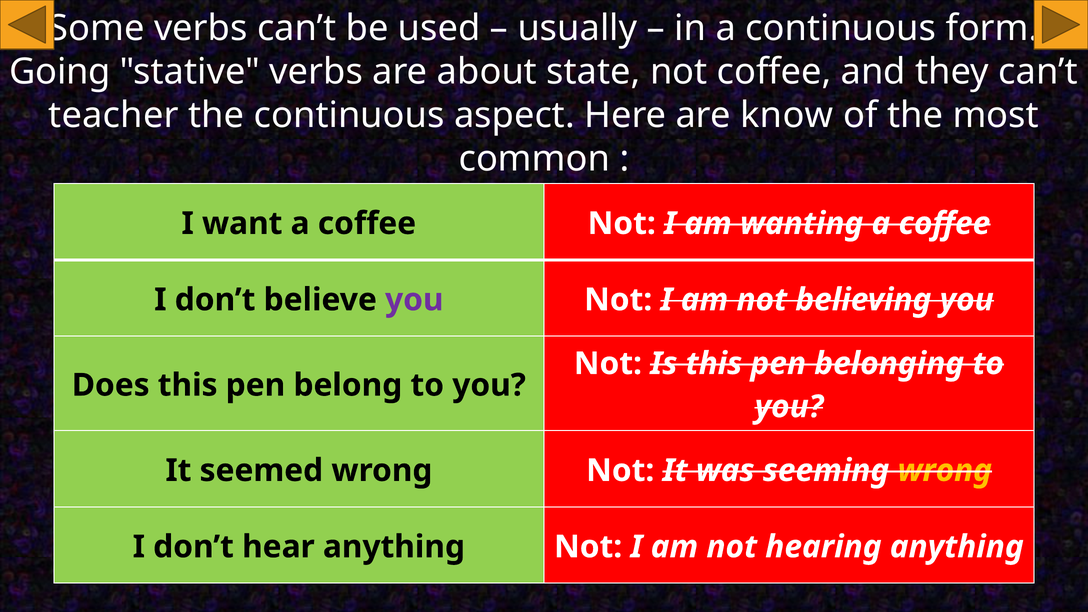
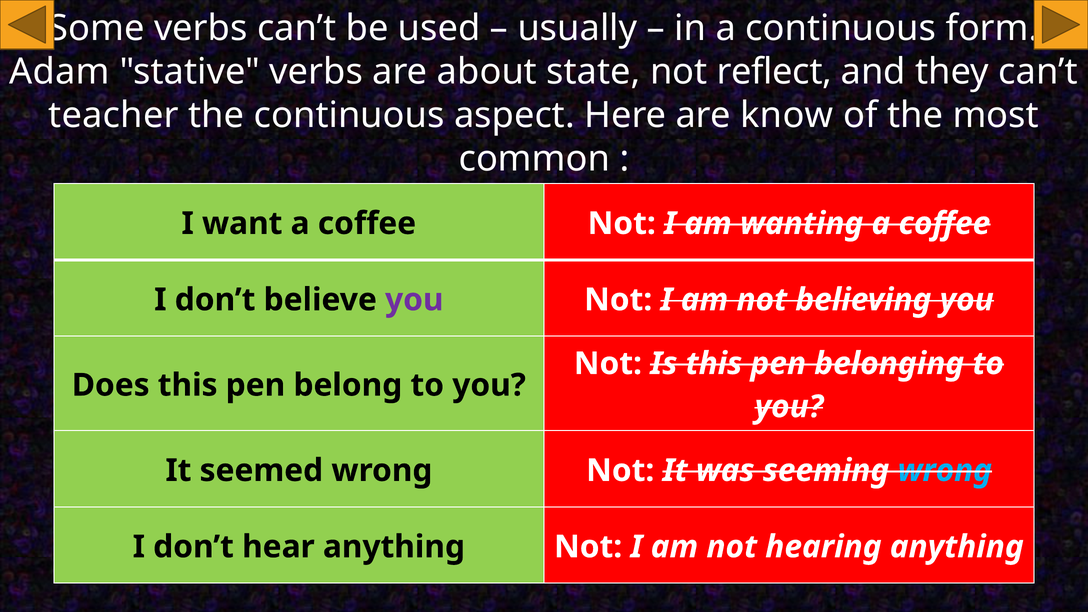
Going: Going -> Adam (60, 72)
not coffee: coffee -> reflect (774, 72)
wrong colour: yellow -> light blue (945, 471)
